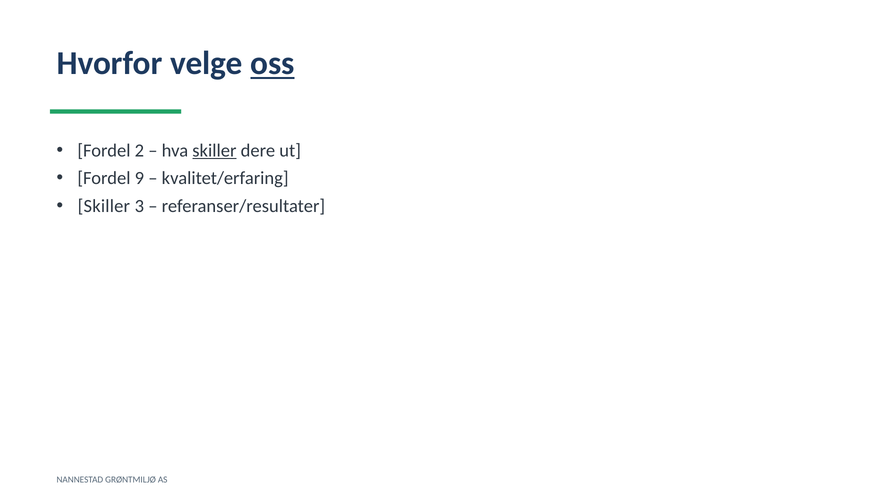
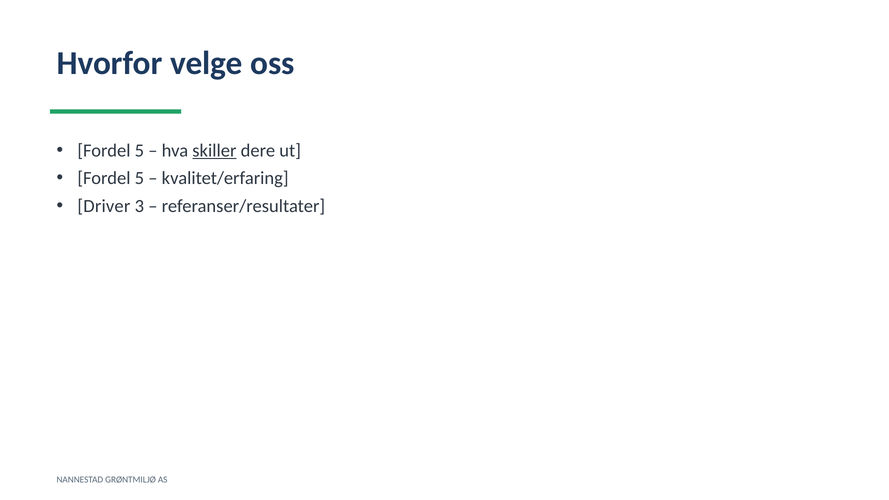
oss underline: present -> none (272, 63)
2: 2 -> 5 (139, 151)
9: 9 -> 5 (139, 178)
Skiller: Skiller -> Driver (104, 206)
